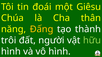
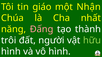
đoái: đoái -> giáo (42, 7)
Giêsu: Giêsu -> Nhận (89, 7)
thân: thân -> nhất (91, 18)
Đấng colour: yellow -> pink (42, 29)
